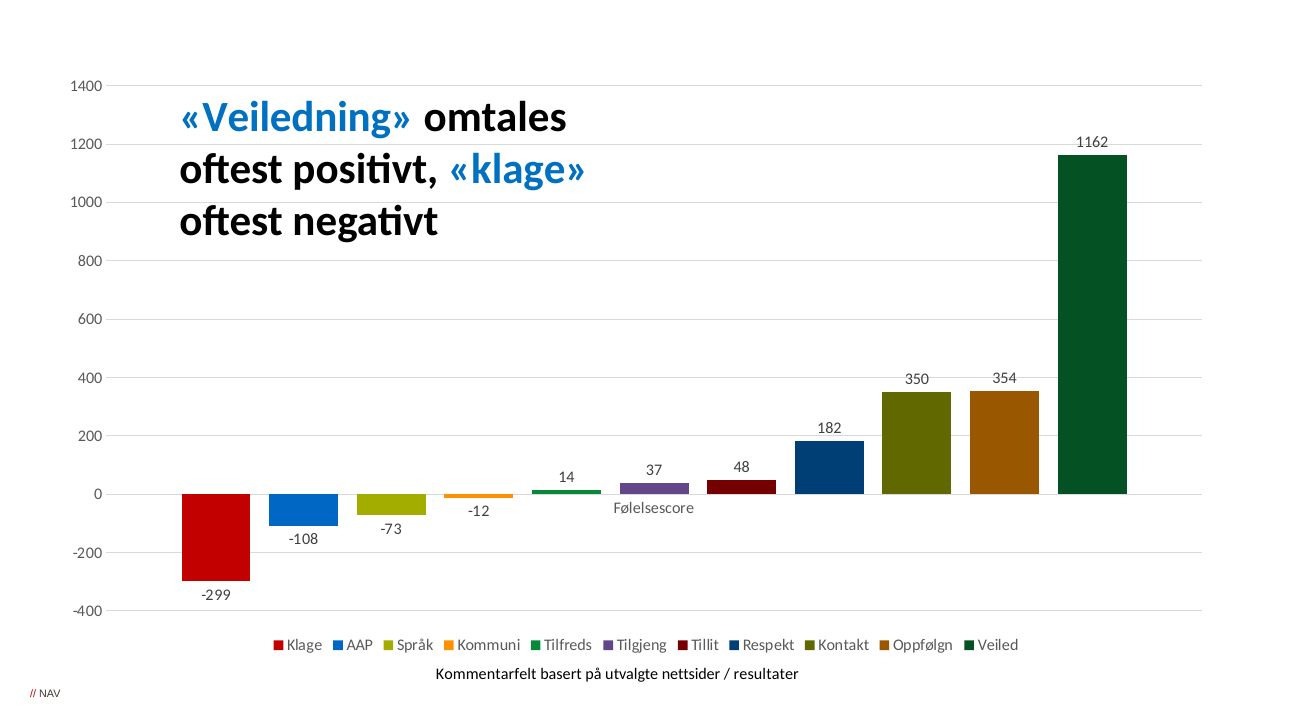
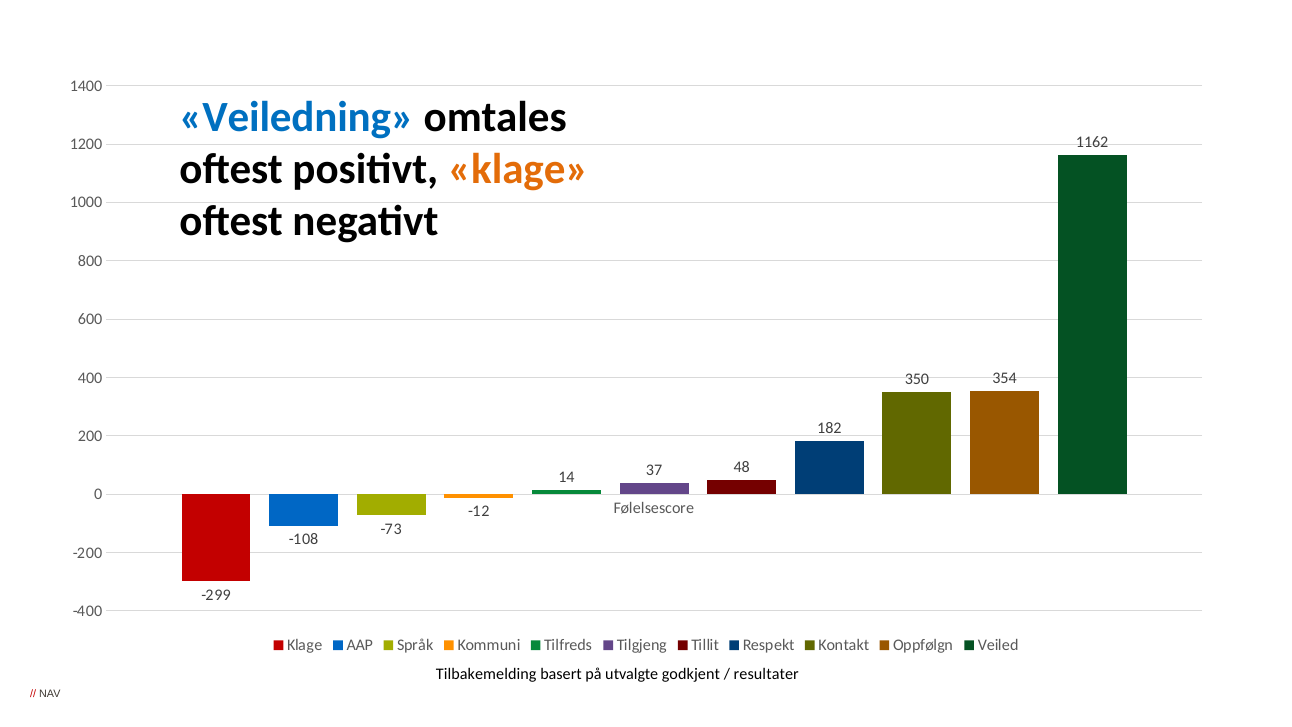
klage colour: blue -> orange (518, 169)
Kommentarfelt: Kommentarfelt -> Tilbakemelding (486, 674)
nettsider: nettsider -> godkjent (691, 674)
